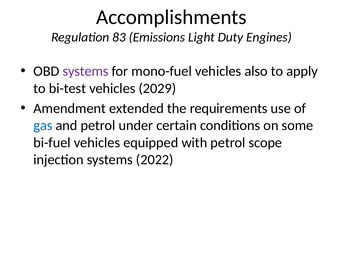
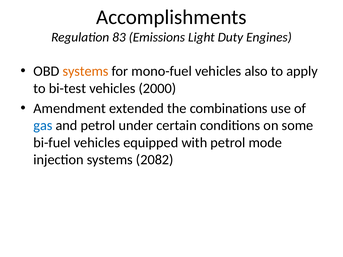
systems colour: purple -> orange (86, 71)
2029: 2029 -> 2000 (157, 88)
requirements: requirements -> combinations (229, 108)
scope: scope -> mode (265, 143)
2022: 2022 -> 2082 (155, 160)
